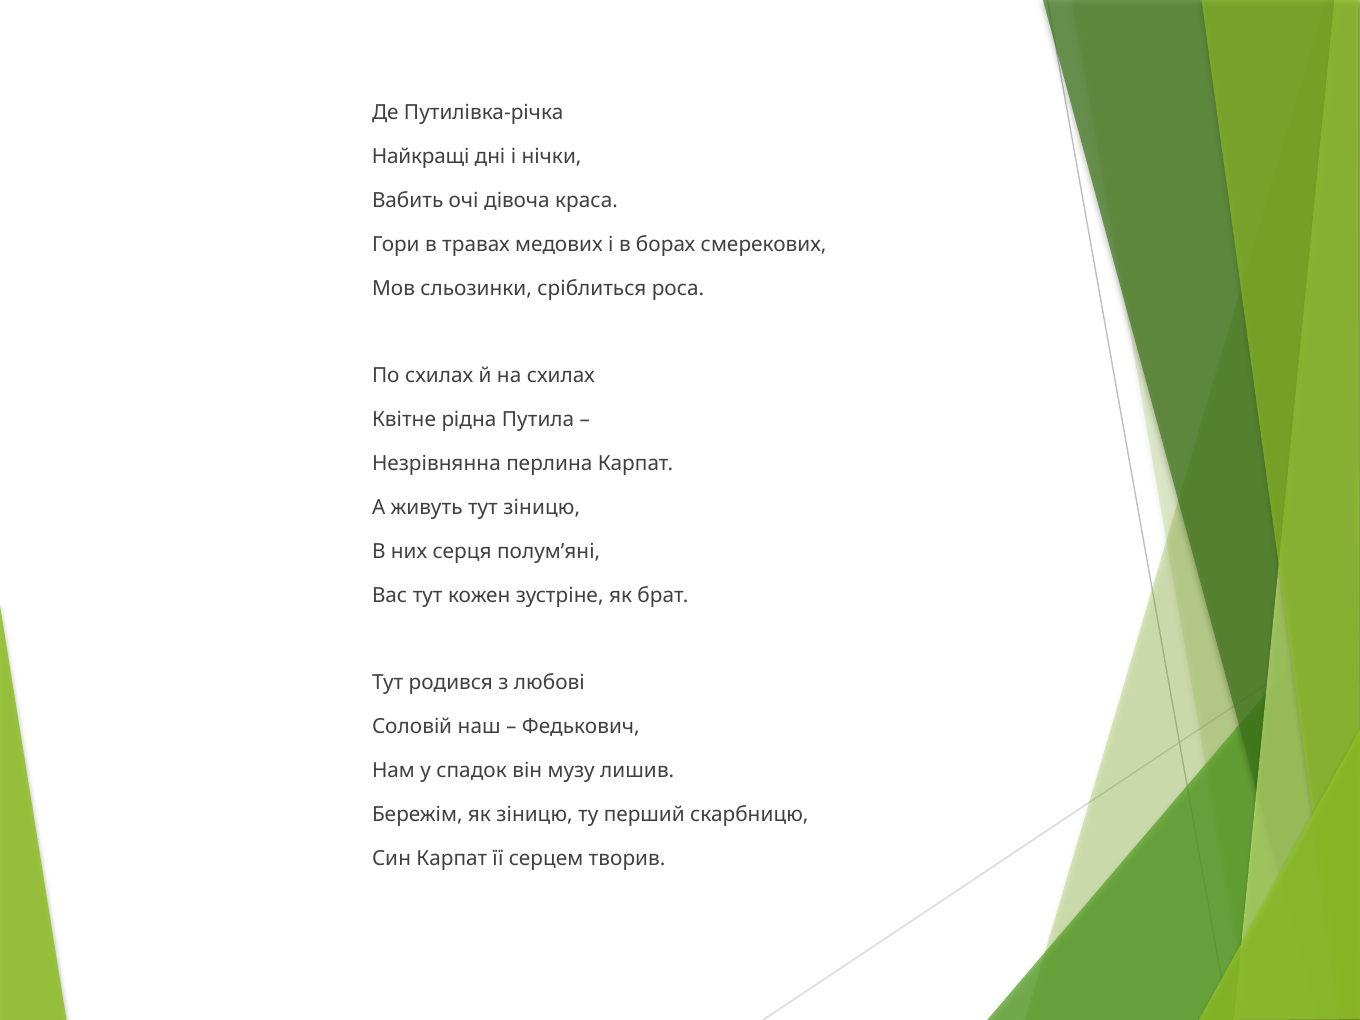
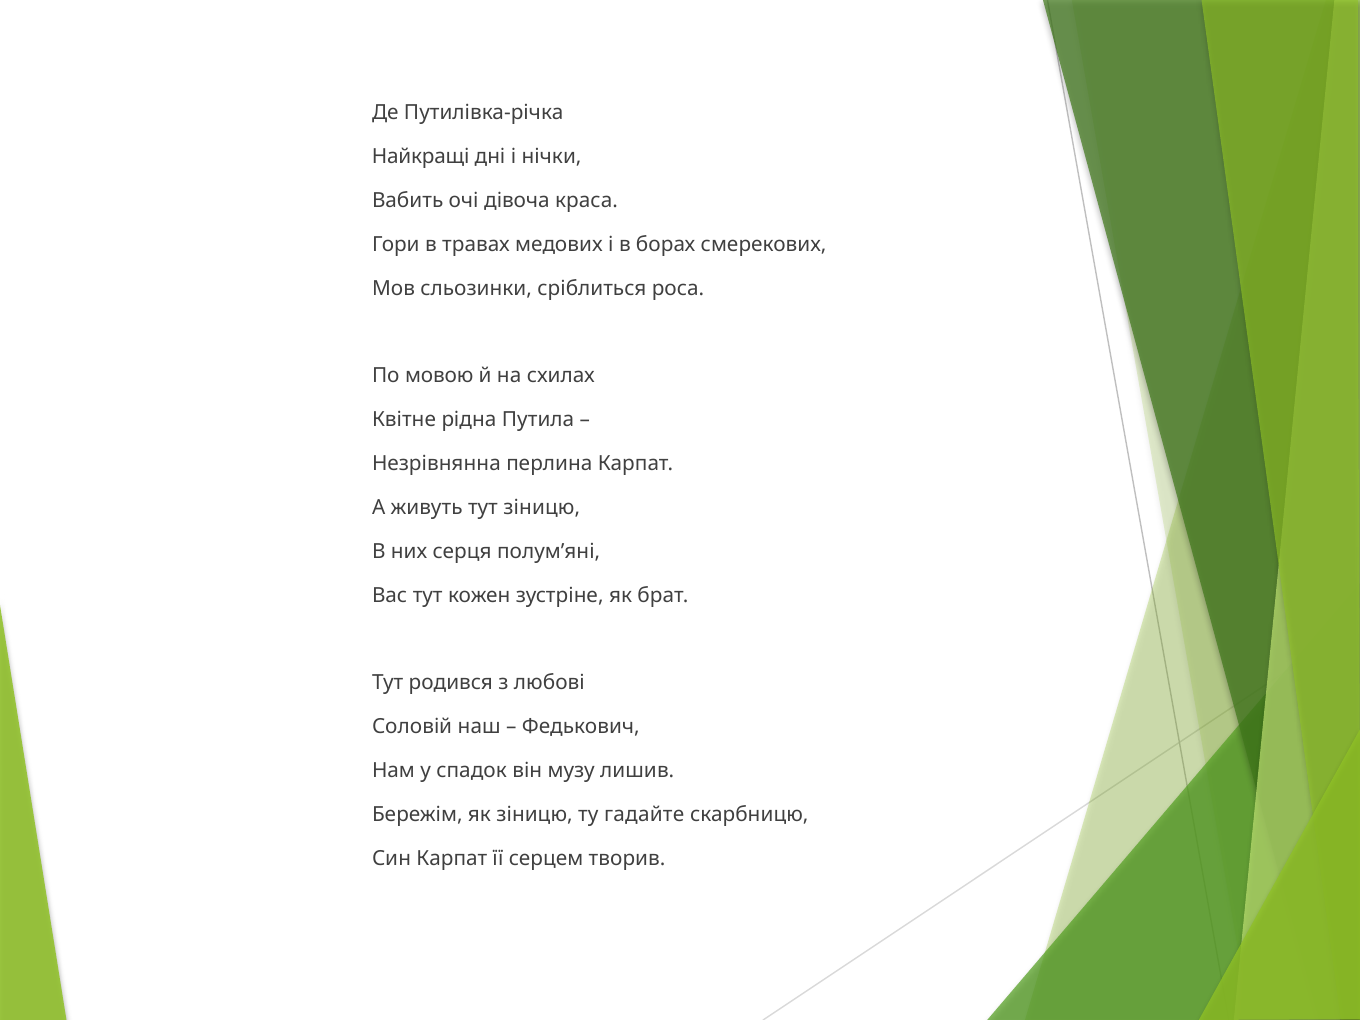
По схилах: схилах -> мовою (439, 376)
перший: перший -> гадайте (644, 815)
